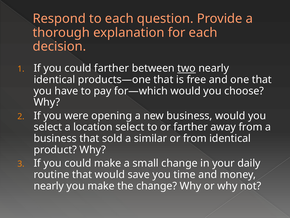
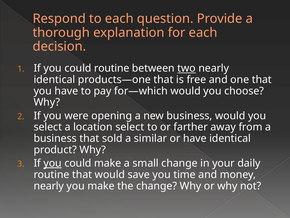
could farther: farther -> routine (112, 68)
or from: from -> have (195, 138)
you underline: none -> present (53, 163)
